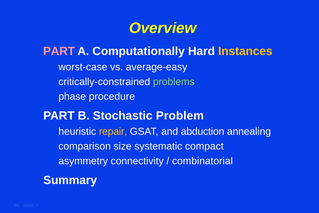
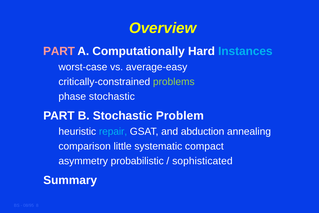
Instances colour: yellow -> light blue (245, 51)
phase procedure: procedure -> stochastic (112, 96)
repair colour: yellow -> light blue (113, 131)
size: size -> little (123, 146)
connectivity: connectivity -> probabilistic (137, 161)
combinatorial: combinatorial -> sophisticated (202, 161)
